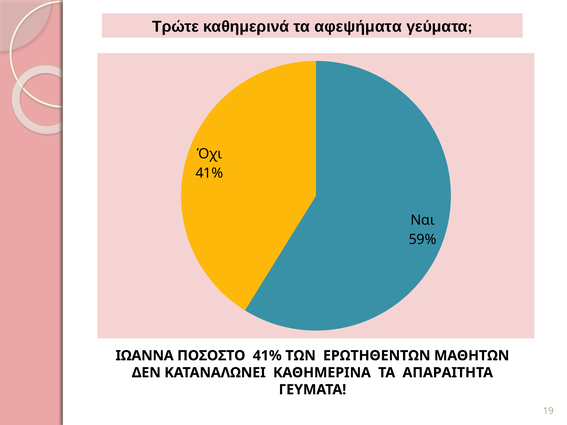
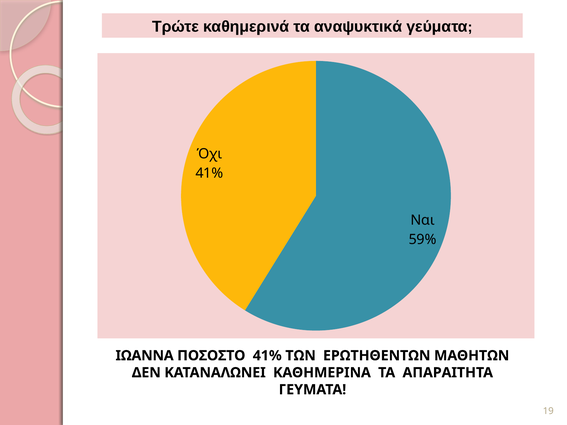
αφεψήματα: αφεψήματα -> αναψυκτικά (358, 27)
